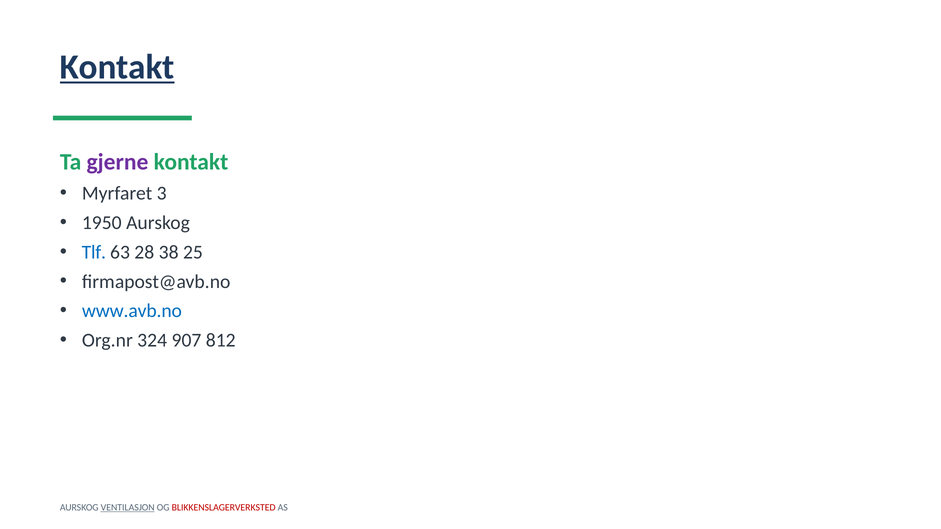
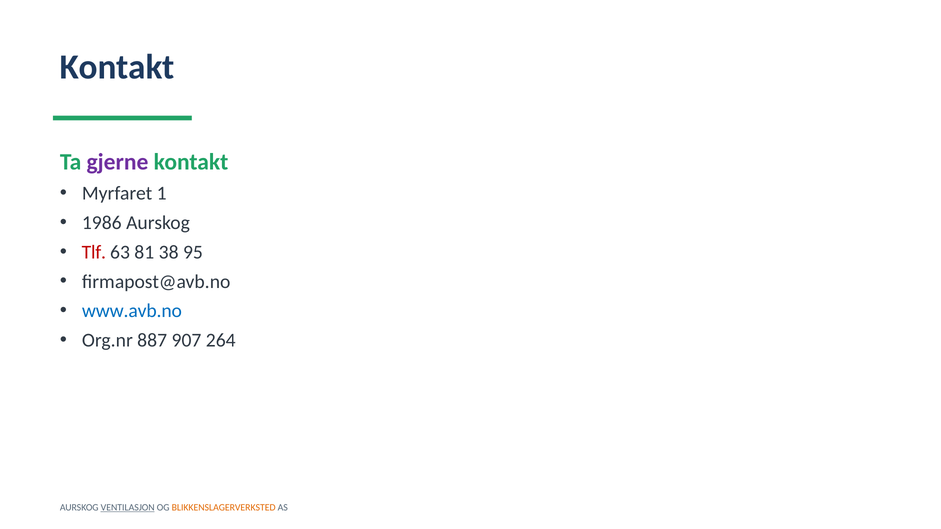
Kontakt underline: present -> none (117, 67)
3: 3 -> 1 (162, 193)
1950: 1950 -> 1986 (102, 223)
Tlf colour: blue -> red (94, 252)
28: 28 -> 81 (144, 252)
25: 25 -> 95 (193, 252)
324: 324 -> 887 (152, 341)
812: 812 -> 264 (221, 341)
BLIKKENSLAGERVERKSTED colour: red -> orange (224, 508)
